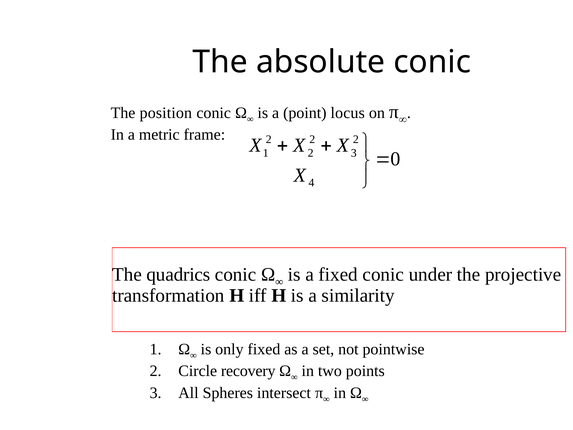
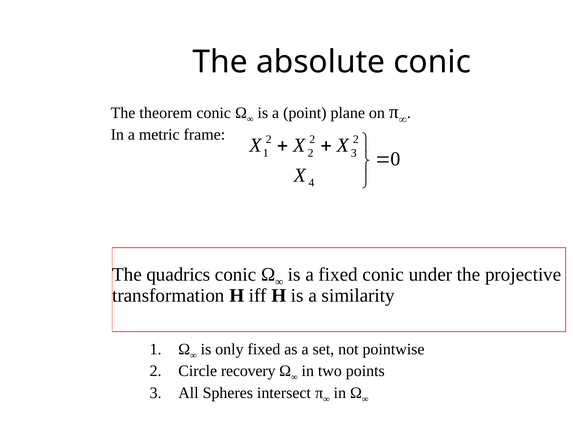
position: position -> theorem (166, 113)
locus: locus -> plane (348, 113)
